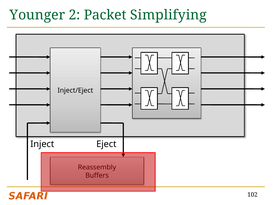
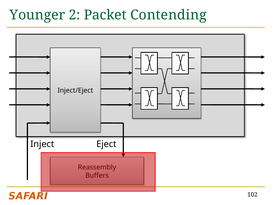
Simplifying: Simplifying -> Contending (168, 15)
